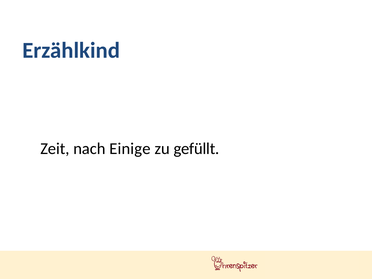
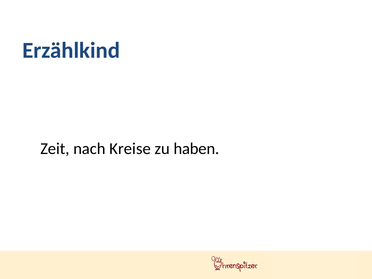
Einige: Einige -> Kreise (130, 149)
gefüllt: gefüllt -> haben (196, 149)
